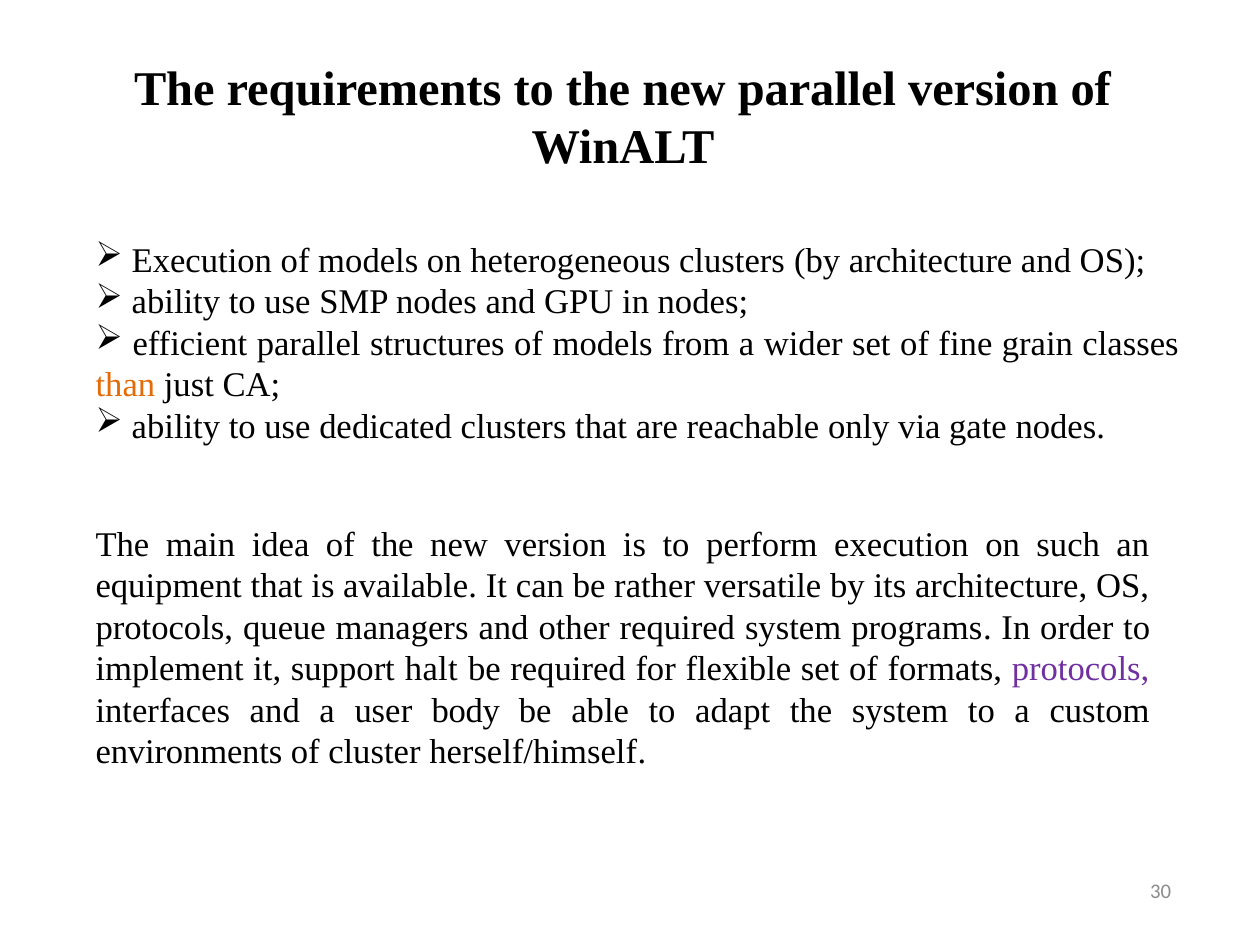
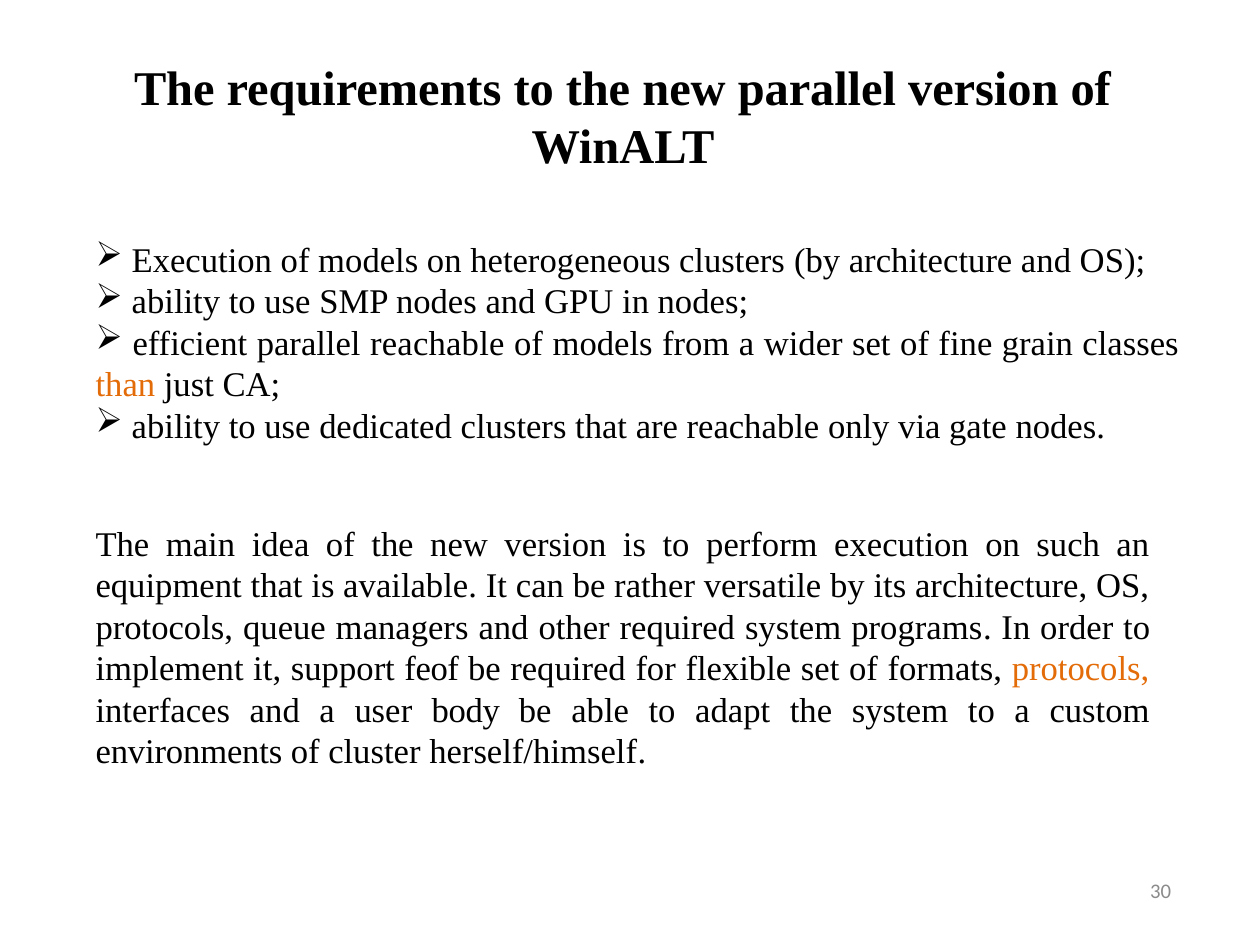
parallel structures: structures -> reachable (437, 344)
halt: halt -> feof (432, 670)
protocols colour: purple -> orange (1081, 670)
